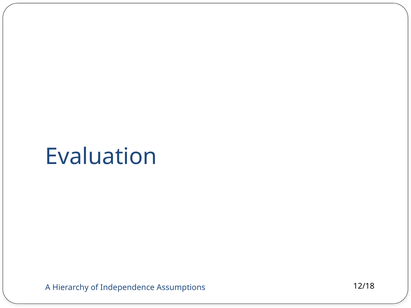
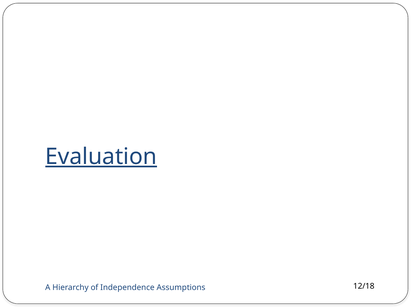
Evaluation underline: none -> present (101, 157)
